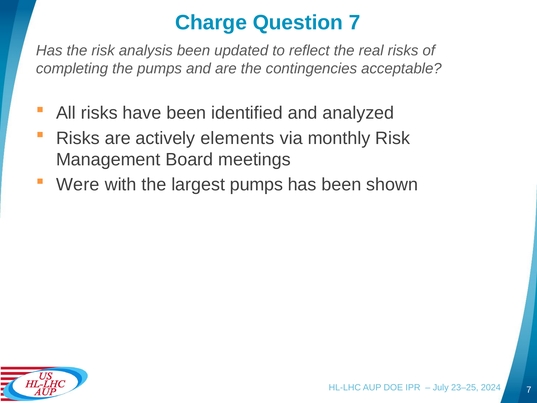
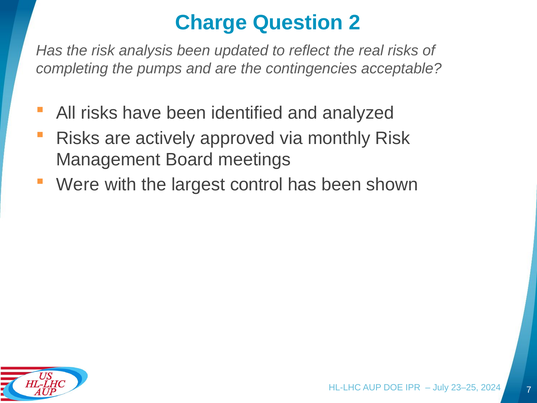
Question 7: 7 -> 2 (355, 23)
elements: elements -> approved (238, 138)
largest pumps: pumps -> control (256, 185)
